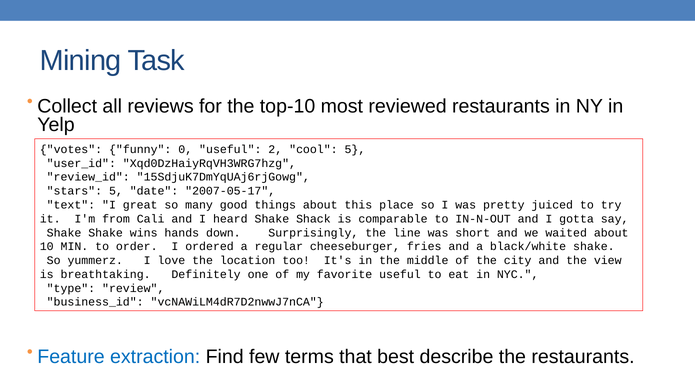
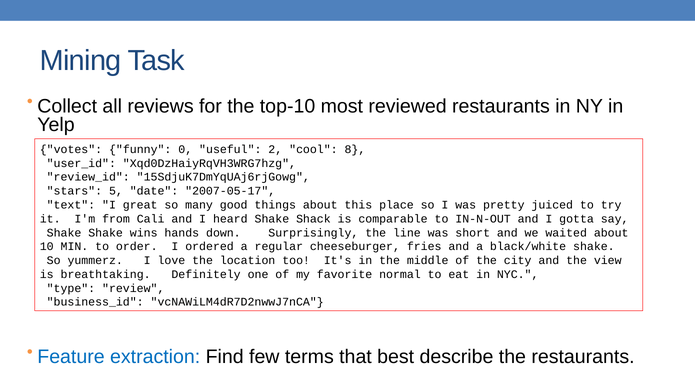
cool 5: 5 -> 8 (355, 149)
favorite useful: useful -> normal (400, 274)
